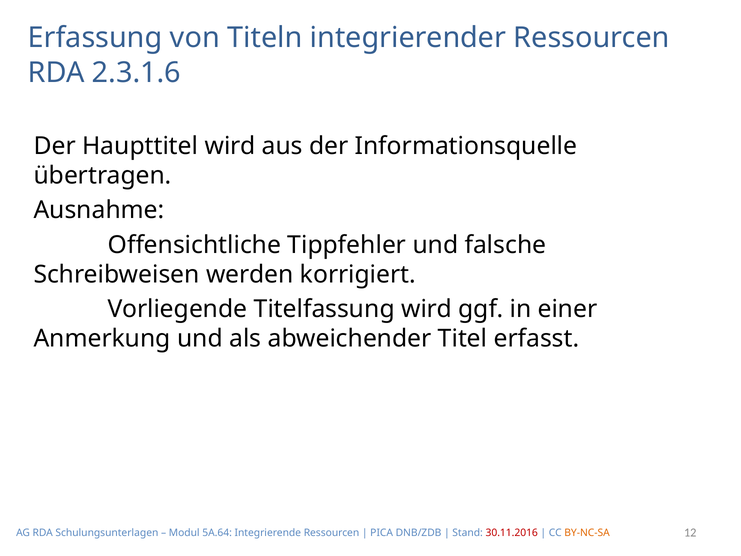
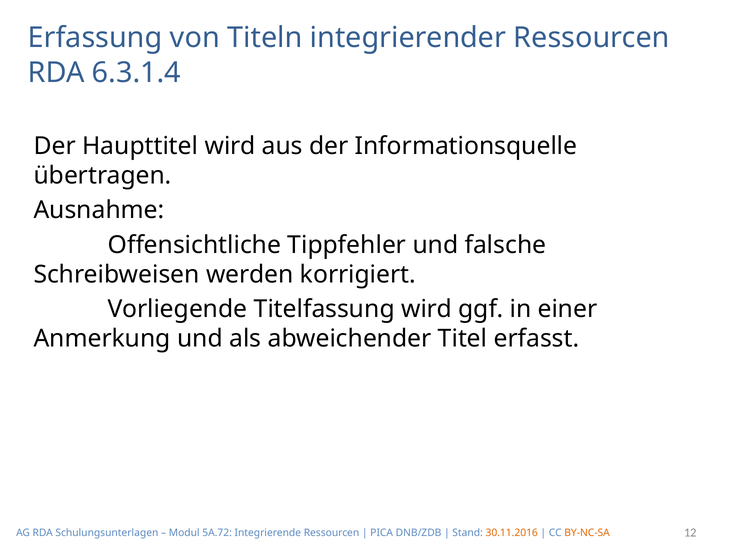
2.3.1.6: 2.3.1.6 -> 6.3.1.4 (136, 72)
5A.64: 5A.64 -> 5A.72 (217, 533)
30.11.2016 colour: red -> orange (512, 533)
